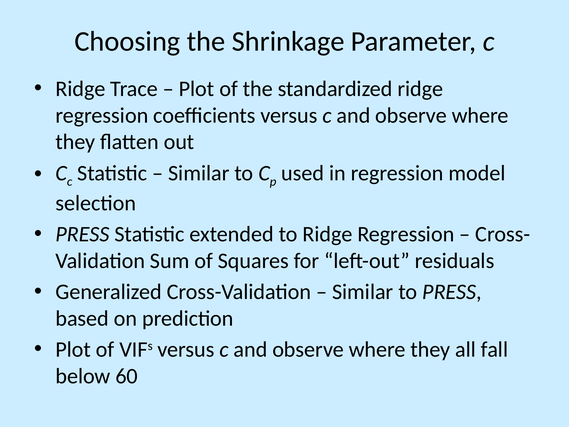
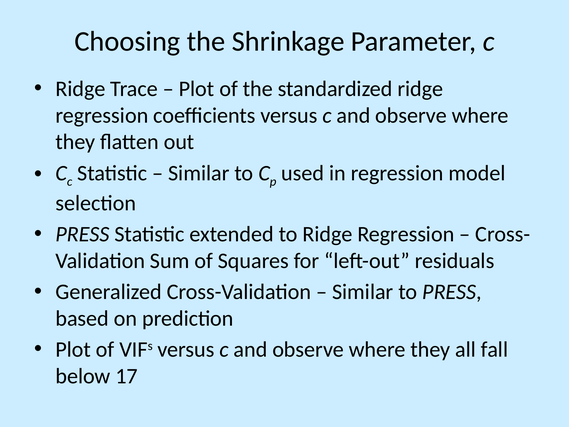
60: 60 -> 17 (127, 376)
